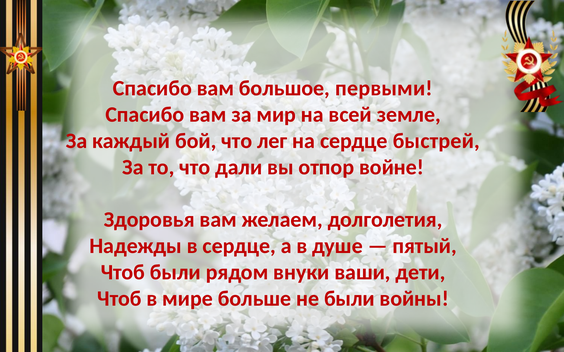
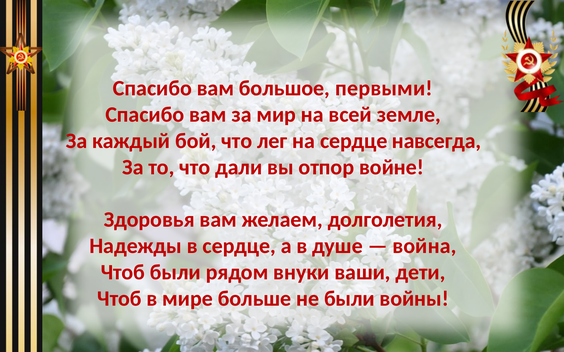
быстрей: быстрей -> навсегда (436, 141)
пятый: пятый -> война (424, 246)
